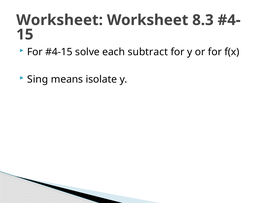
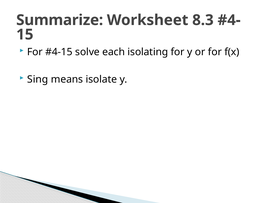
Worksheet: Worksheet -> Summarize (60, 20)
subtract: subtract -> isolating (148, 52)
